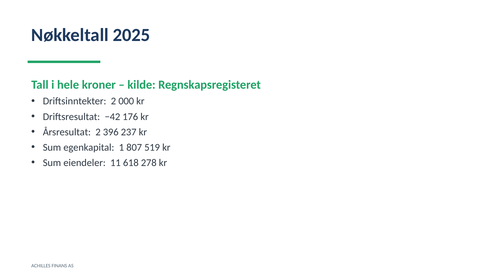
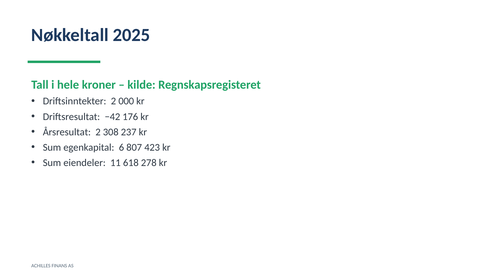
396: 396 -> 308 (111, 132)
1: 1 -> 6 (122, 147)
519: 519 -> 423 (152, 147)
